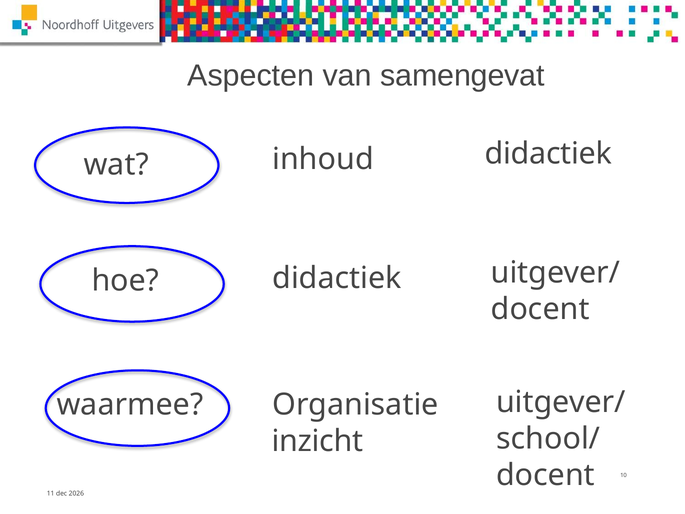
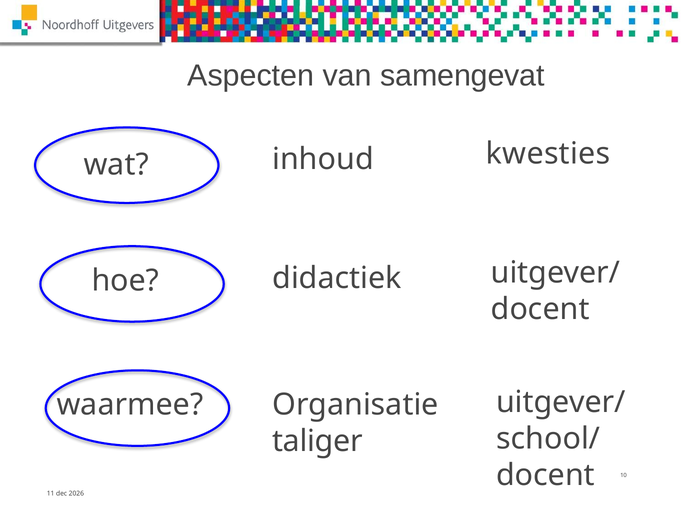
didactiek: didactiek -> kwesties (548, 154)
inzicht: inzicht -> taliger (318, 441)
